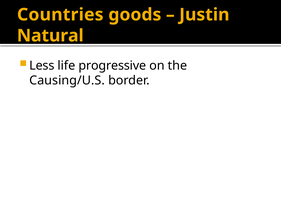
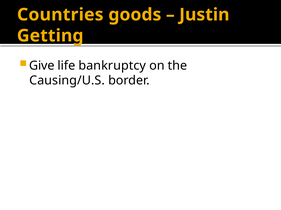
Natural: Natural -> Getting (50, 36)
Less: Less -> Give (42, 66)
progressive: progressive -> bankruptcy (112, 66)
